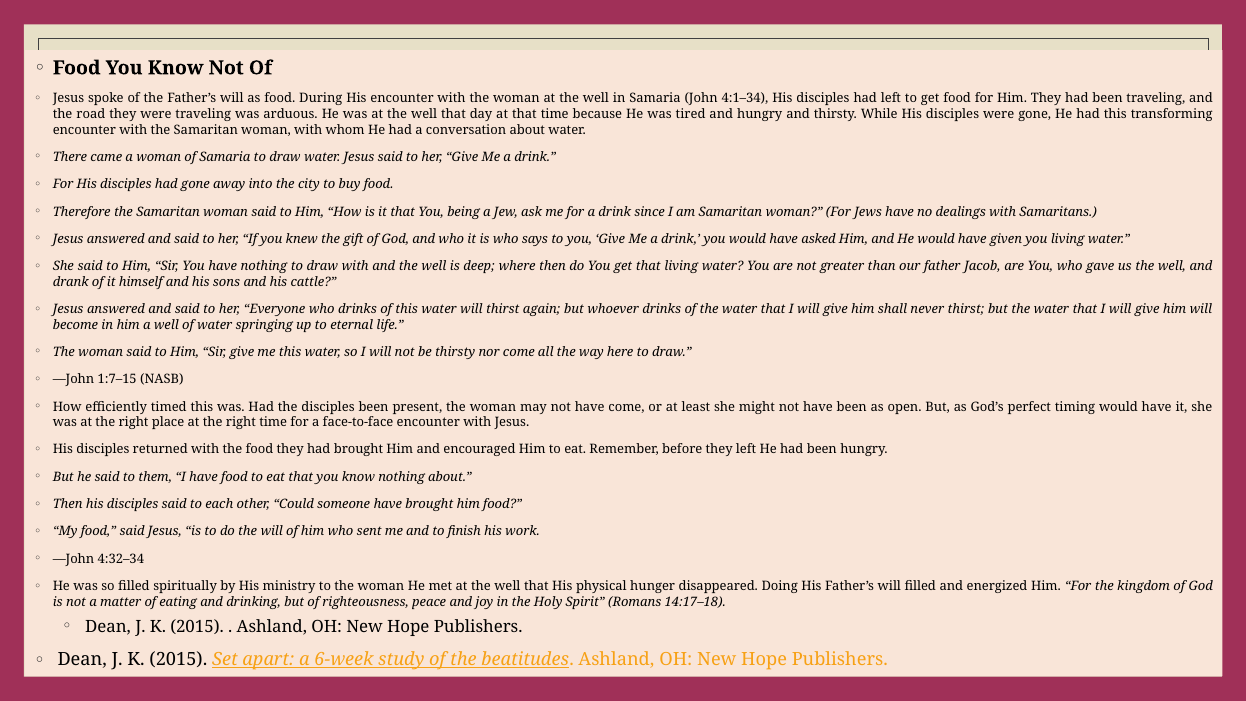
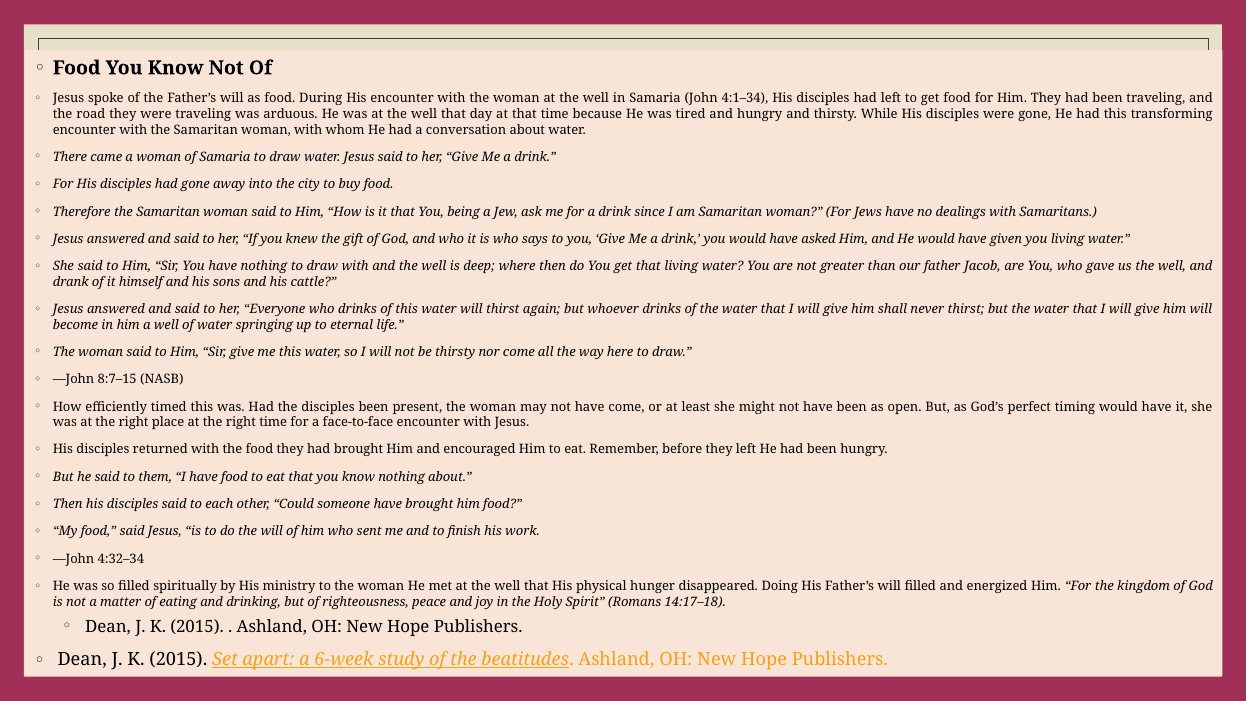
1:7–15: 1:7–15 -> 8:7–15 (117, 379)
